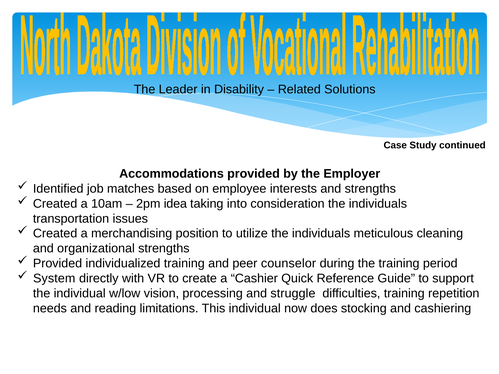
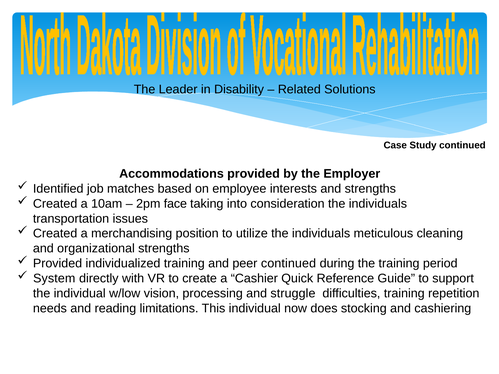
idea: idea -> face (175, 204)
peer counselor: counselor -> continued (289, 264)
